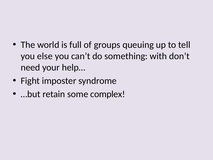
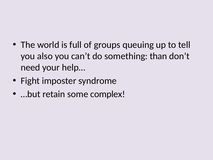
else: else -> also (45, 56)
with: with -> than (158, 56)
